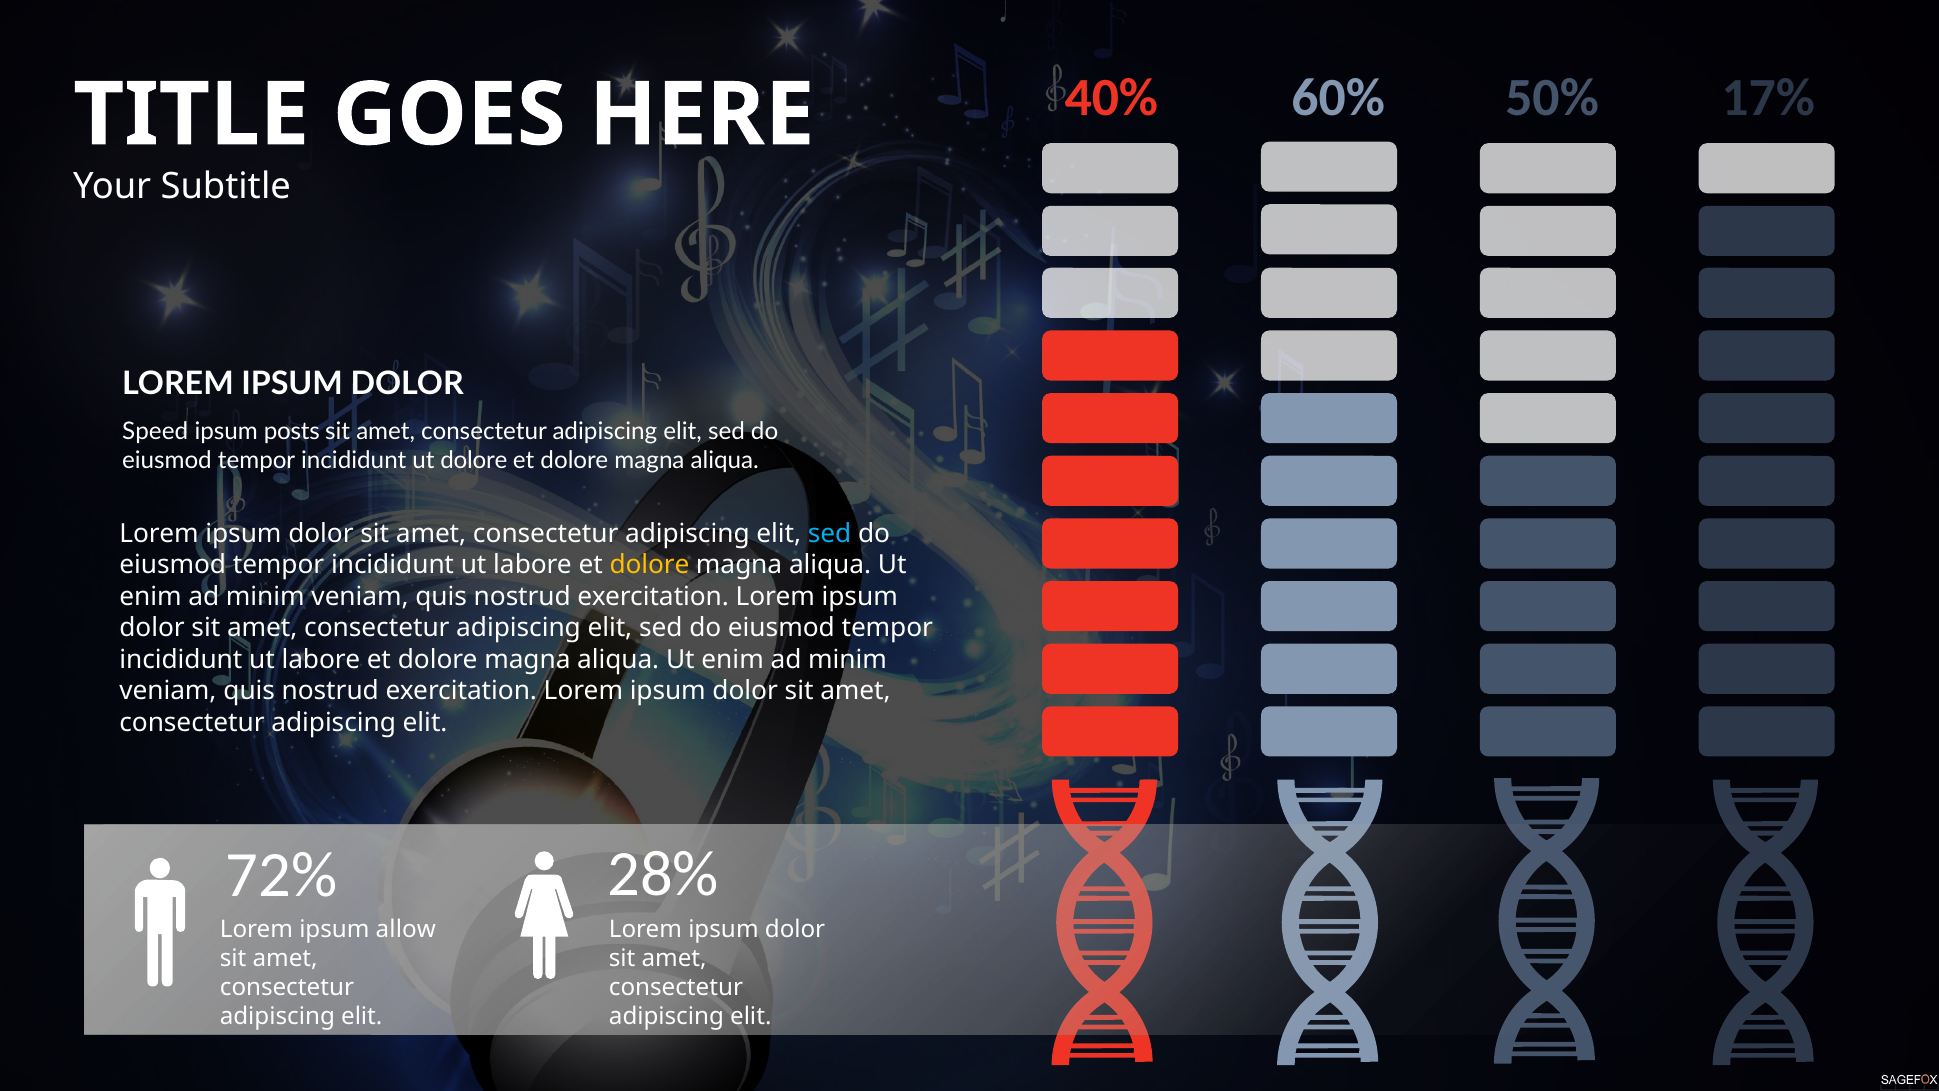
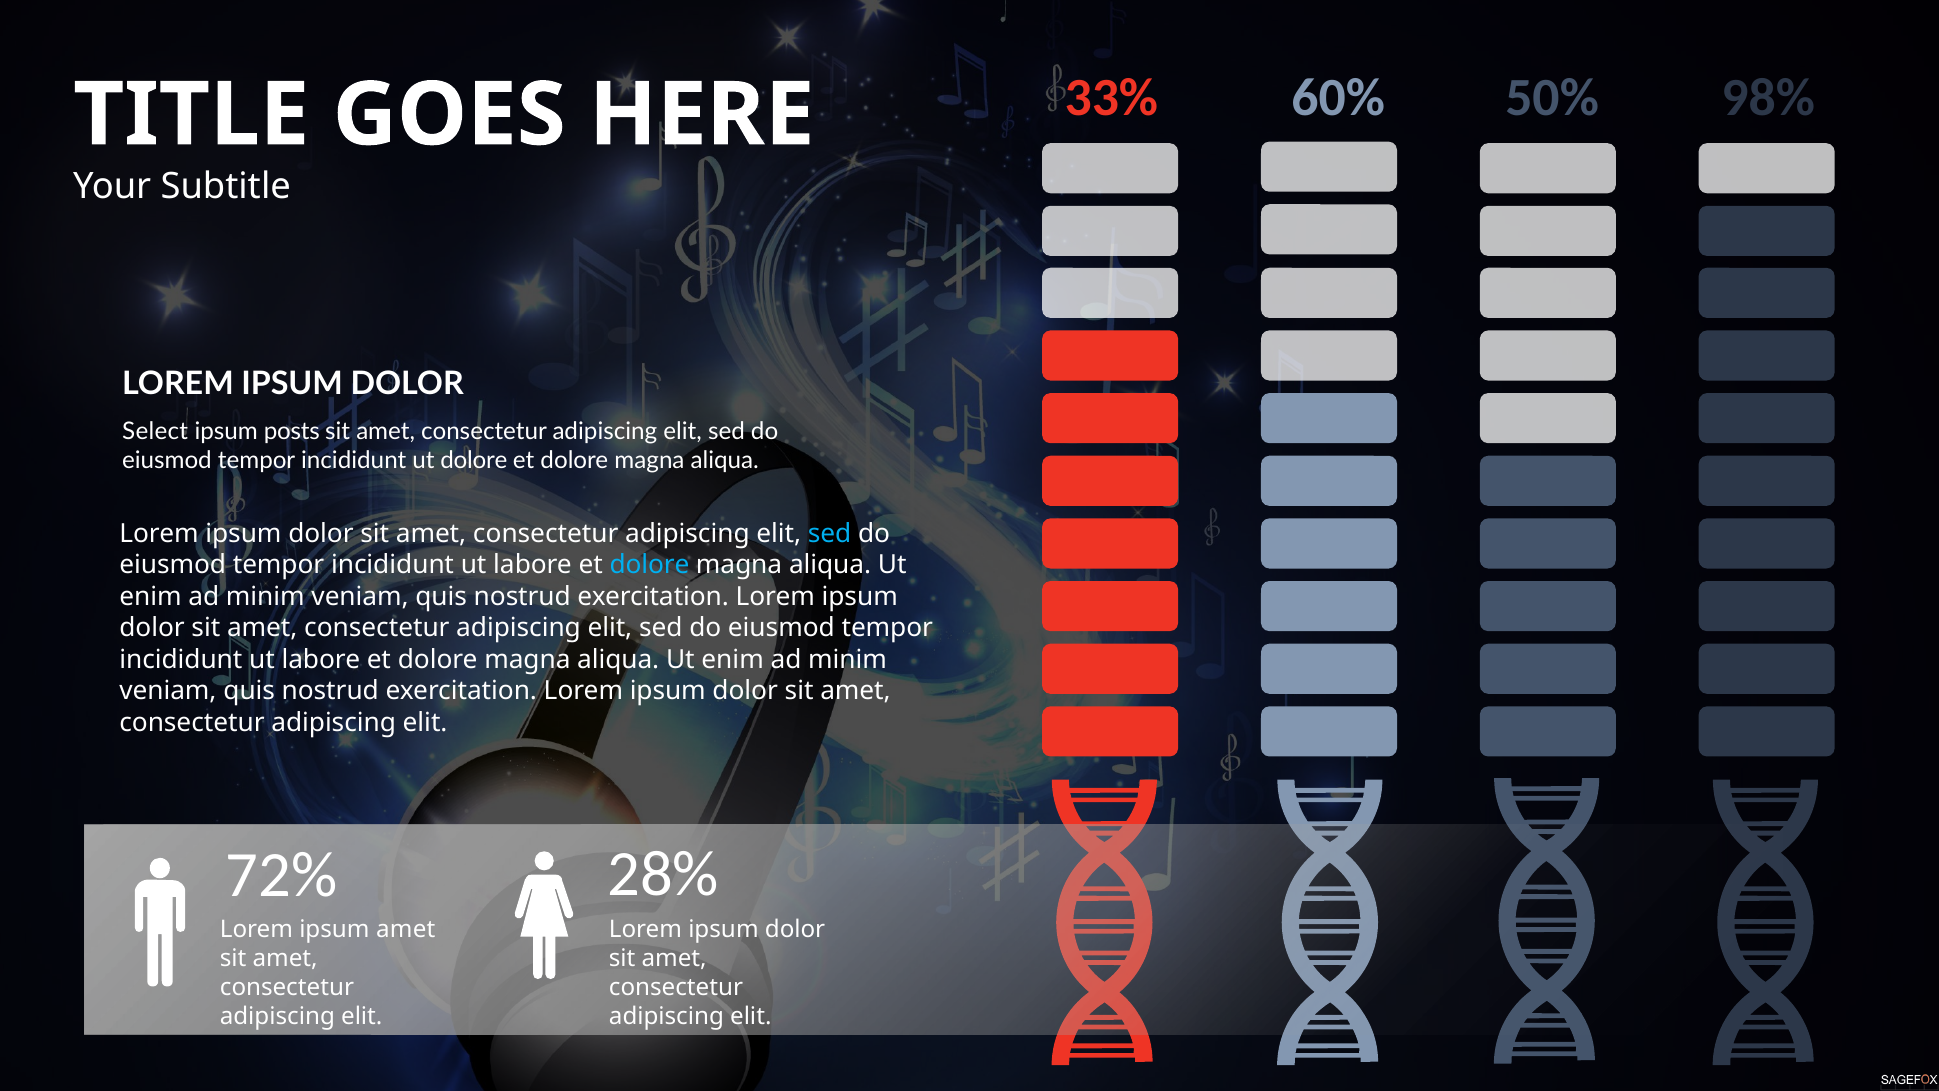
40%: 40% -> 33% (1111, 97)
17%: 17% -> 98% (1768, 97)
Speed: Speed -> Select (155, 432)
dolore colour: yellow -> light blue (649, 565)
ipsum allow: allow -> amet (406, 929)
